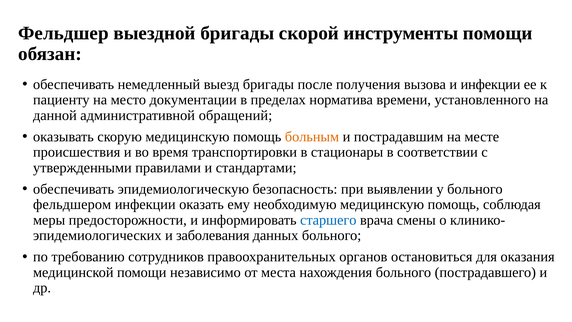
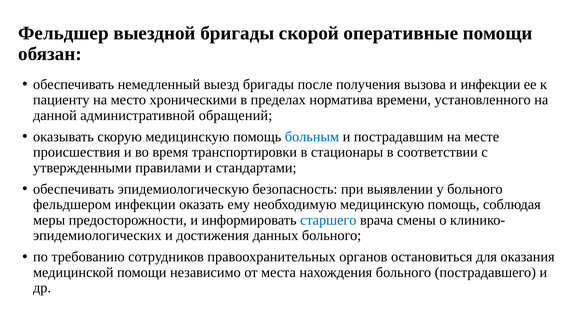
инструменты: инструменты -> оперативные (401, 33)
документации: документации -> хроническими (193, 100)
больным colour: orange -> blue (312, 137)
заболевания: заболевания -> достижения (213, 235)
